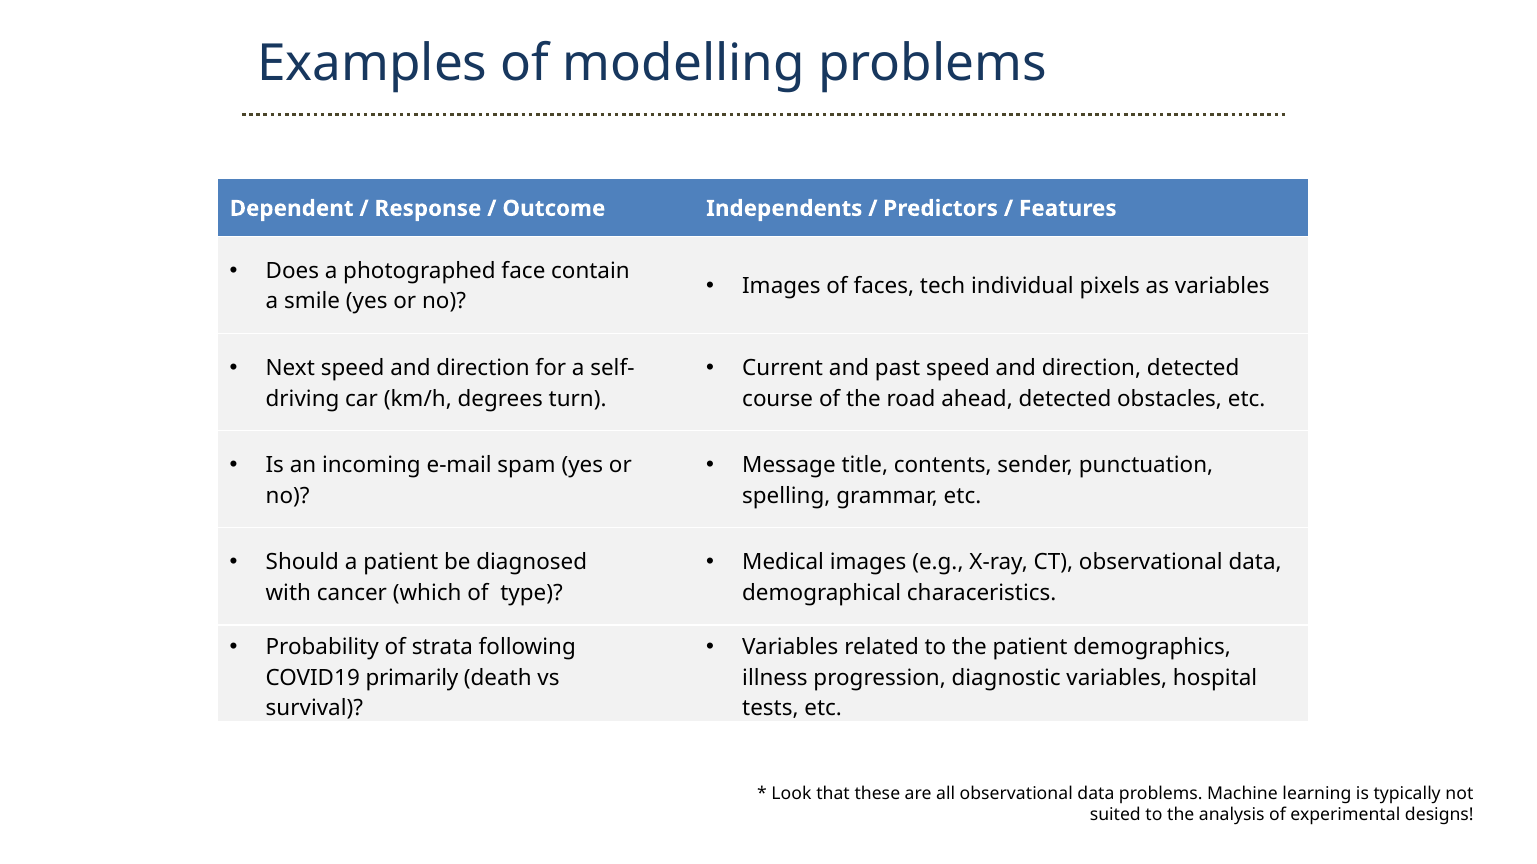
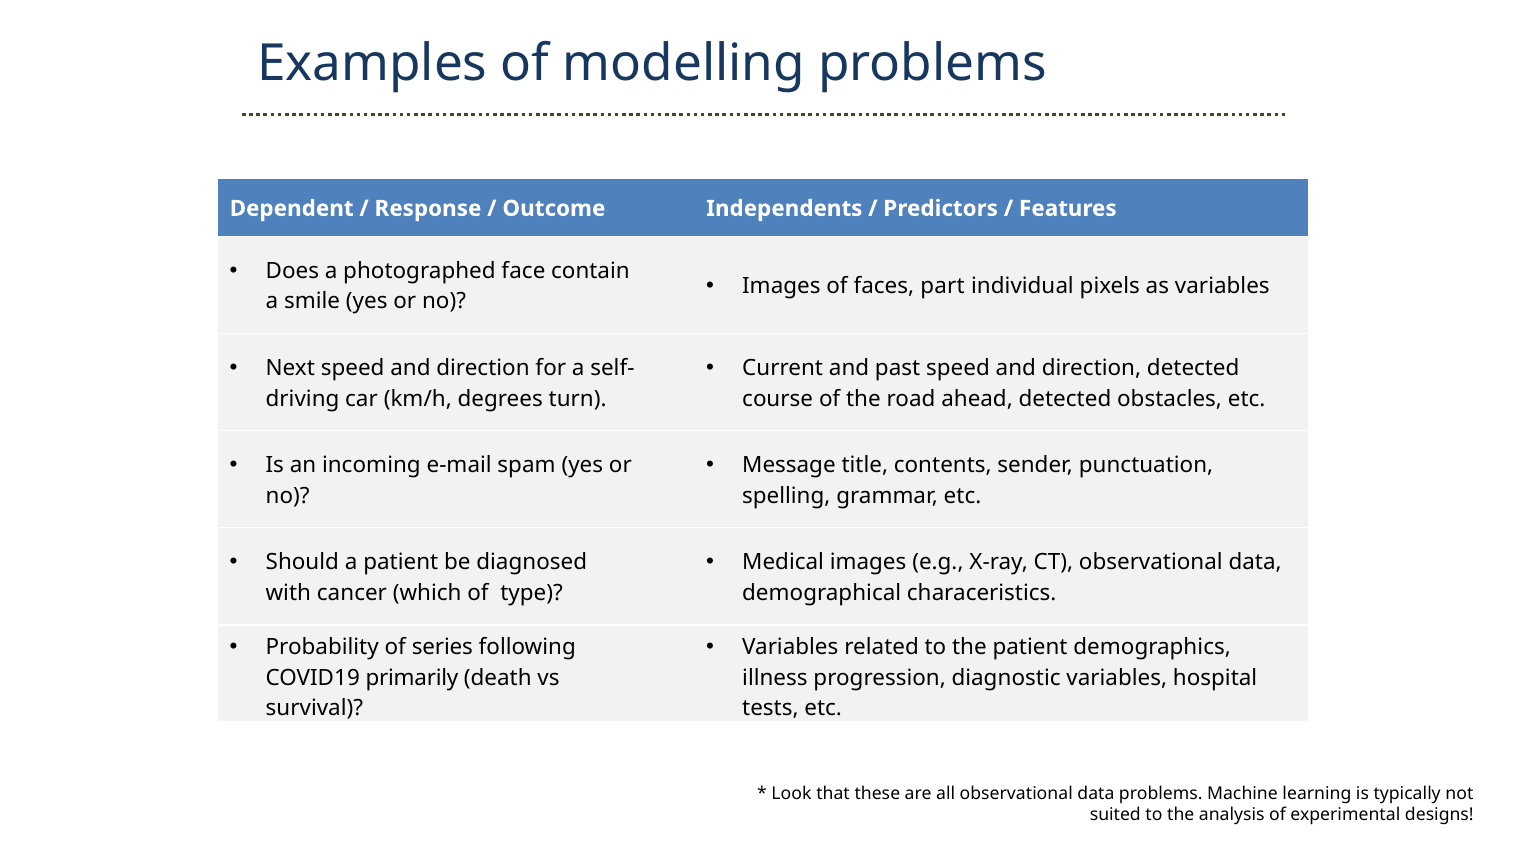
tech: tech -> part (943, 286)
strata: strata -> series (442, 648)
